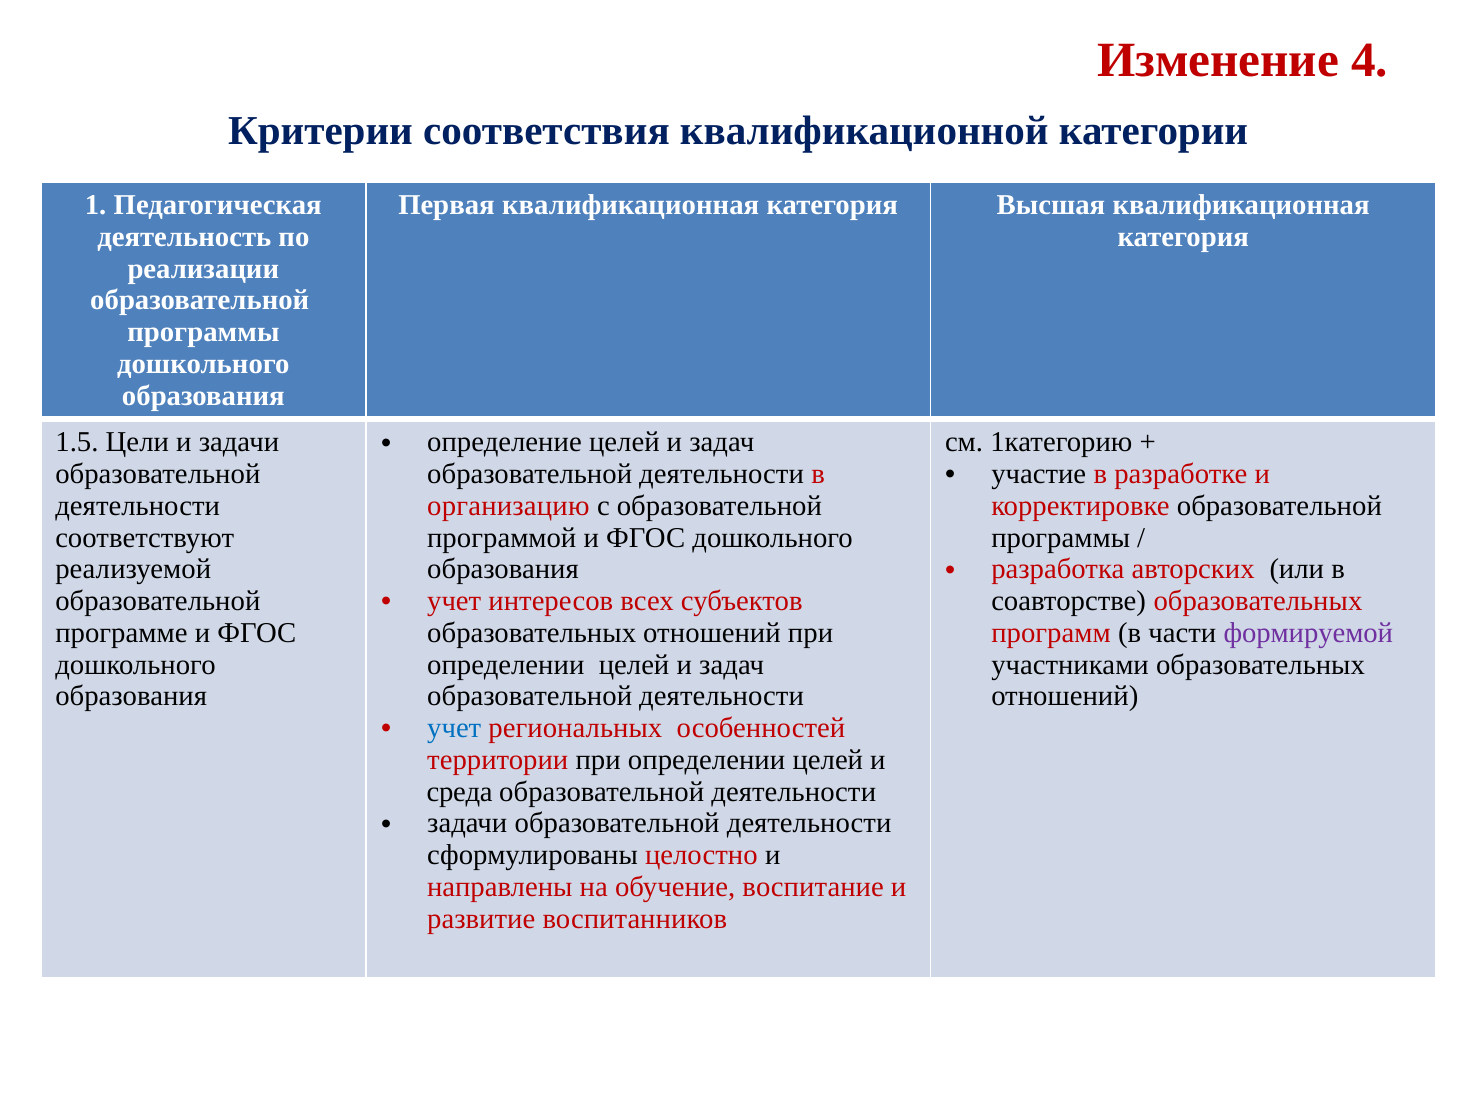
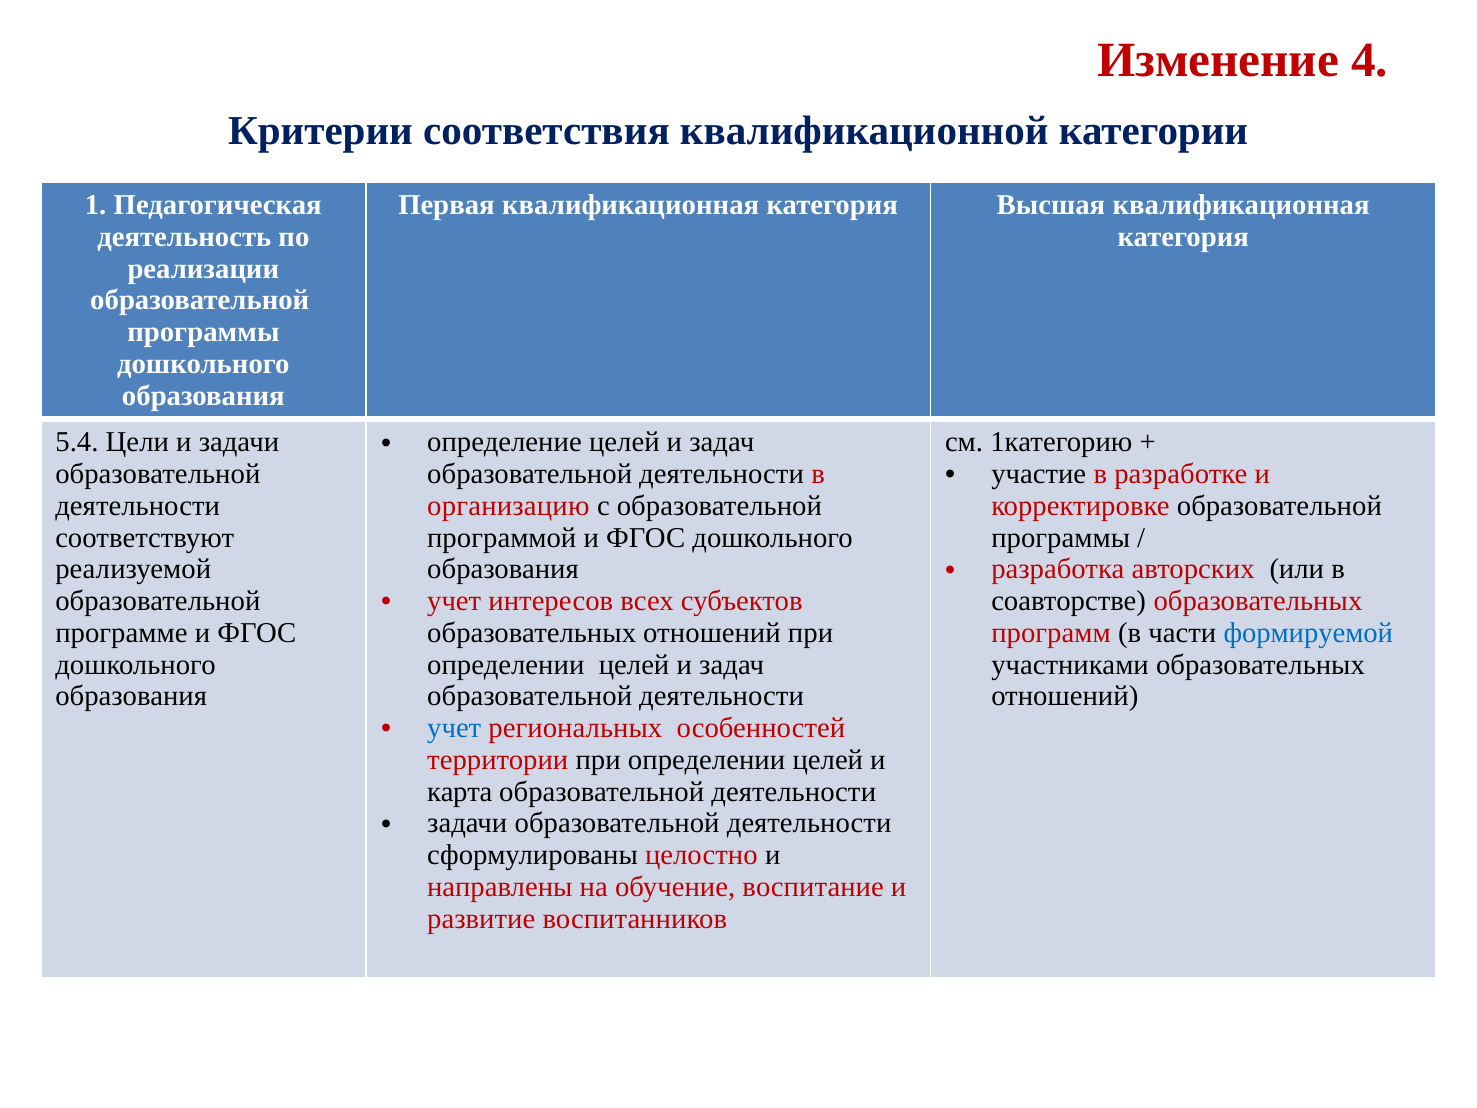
1.5: 1.5 -> 5.4 (77, 442)
формируемой colour: purple -> blue (1308, 633)
среда: среда -> карта (460, 791)
